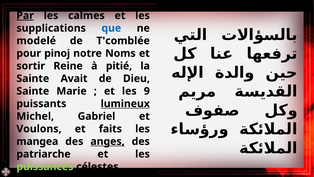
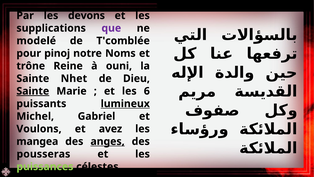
Par underline: present -> none (25, 16)
calmes: calmes -> devons (86, 16)
que colour: blue -> purple (111, 28)
sortir: sortir -> trône (31, 66)
pitié: pitié -> ouni (119, 66)
Avait: Avait -> Nhet (74, 78)
Sainte underline: none -> present (33, 91)
9: 9 -> 6 (147, 91)
faits: faits -> avez (110, 129)
patriarche: patriarche -> pousseras (43, 154)
